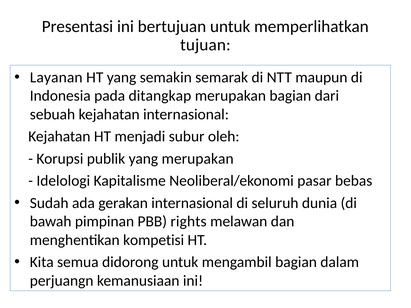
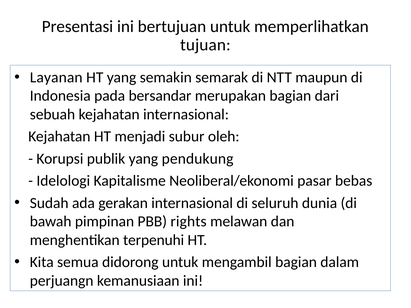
ditangkap: ditangkap -> bersandar (160, 96)
yang merupakan: merupakan -> pendukung (198, 159)
kompetisi: kompetisi -> terpenuhi (154, 240)
